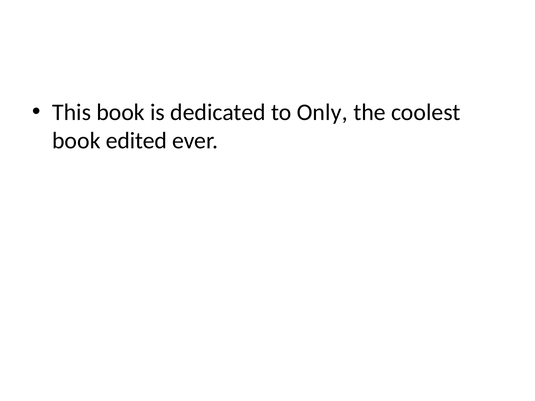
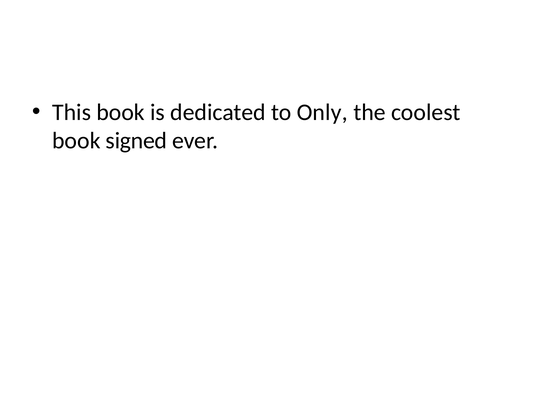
edited: edited -> signed (136, 141)
